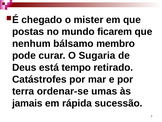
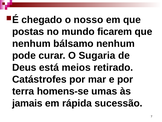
mister: mister -> nosso (88, 20)
bálsamo membro: membro -> nenhum (115, 43)
tempo: tempo -> meios (76, 67)
ordenar-se: ordenar-se -> homens-se (63, 91)
